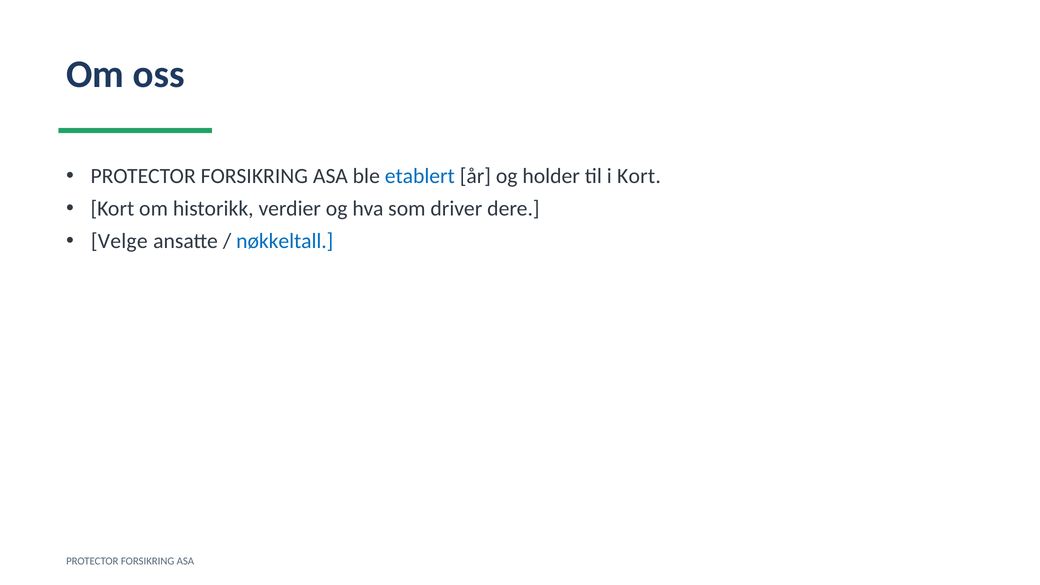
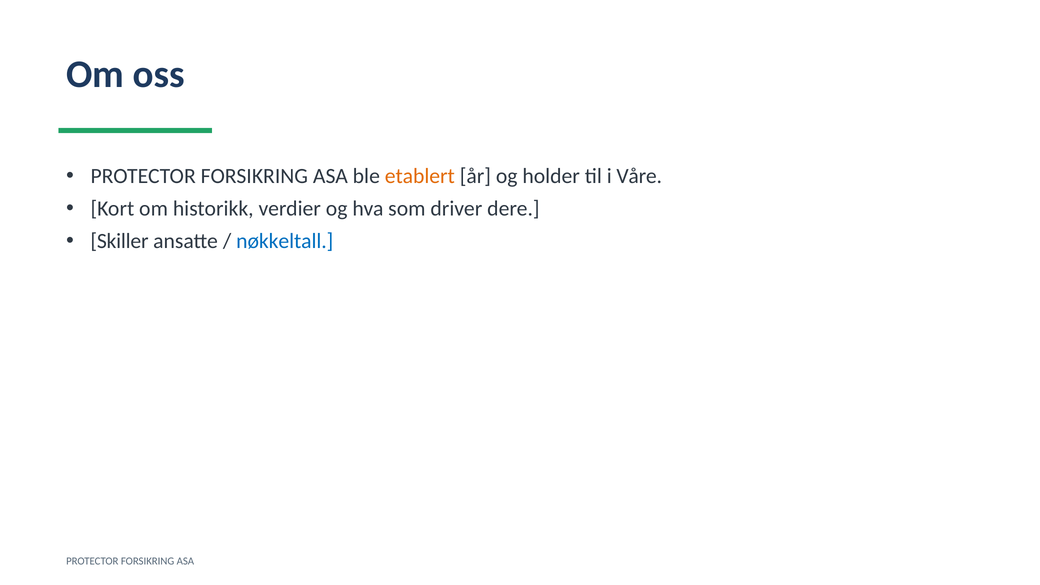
etablert colour: blue -> orange (420, 176)
i Kort: Kort -> Våre (639, 176)
Velge: Velge -> Skiller (120, 241)
